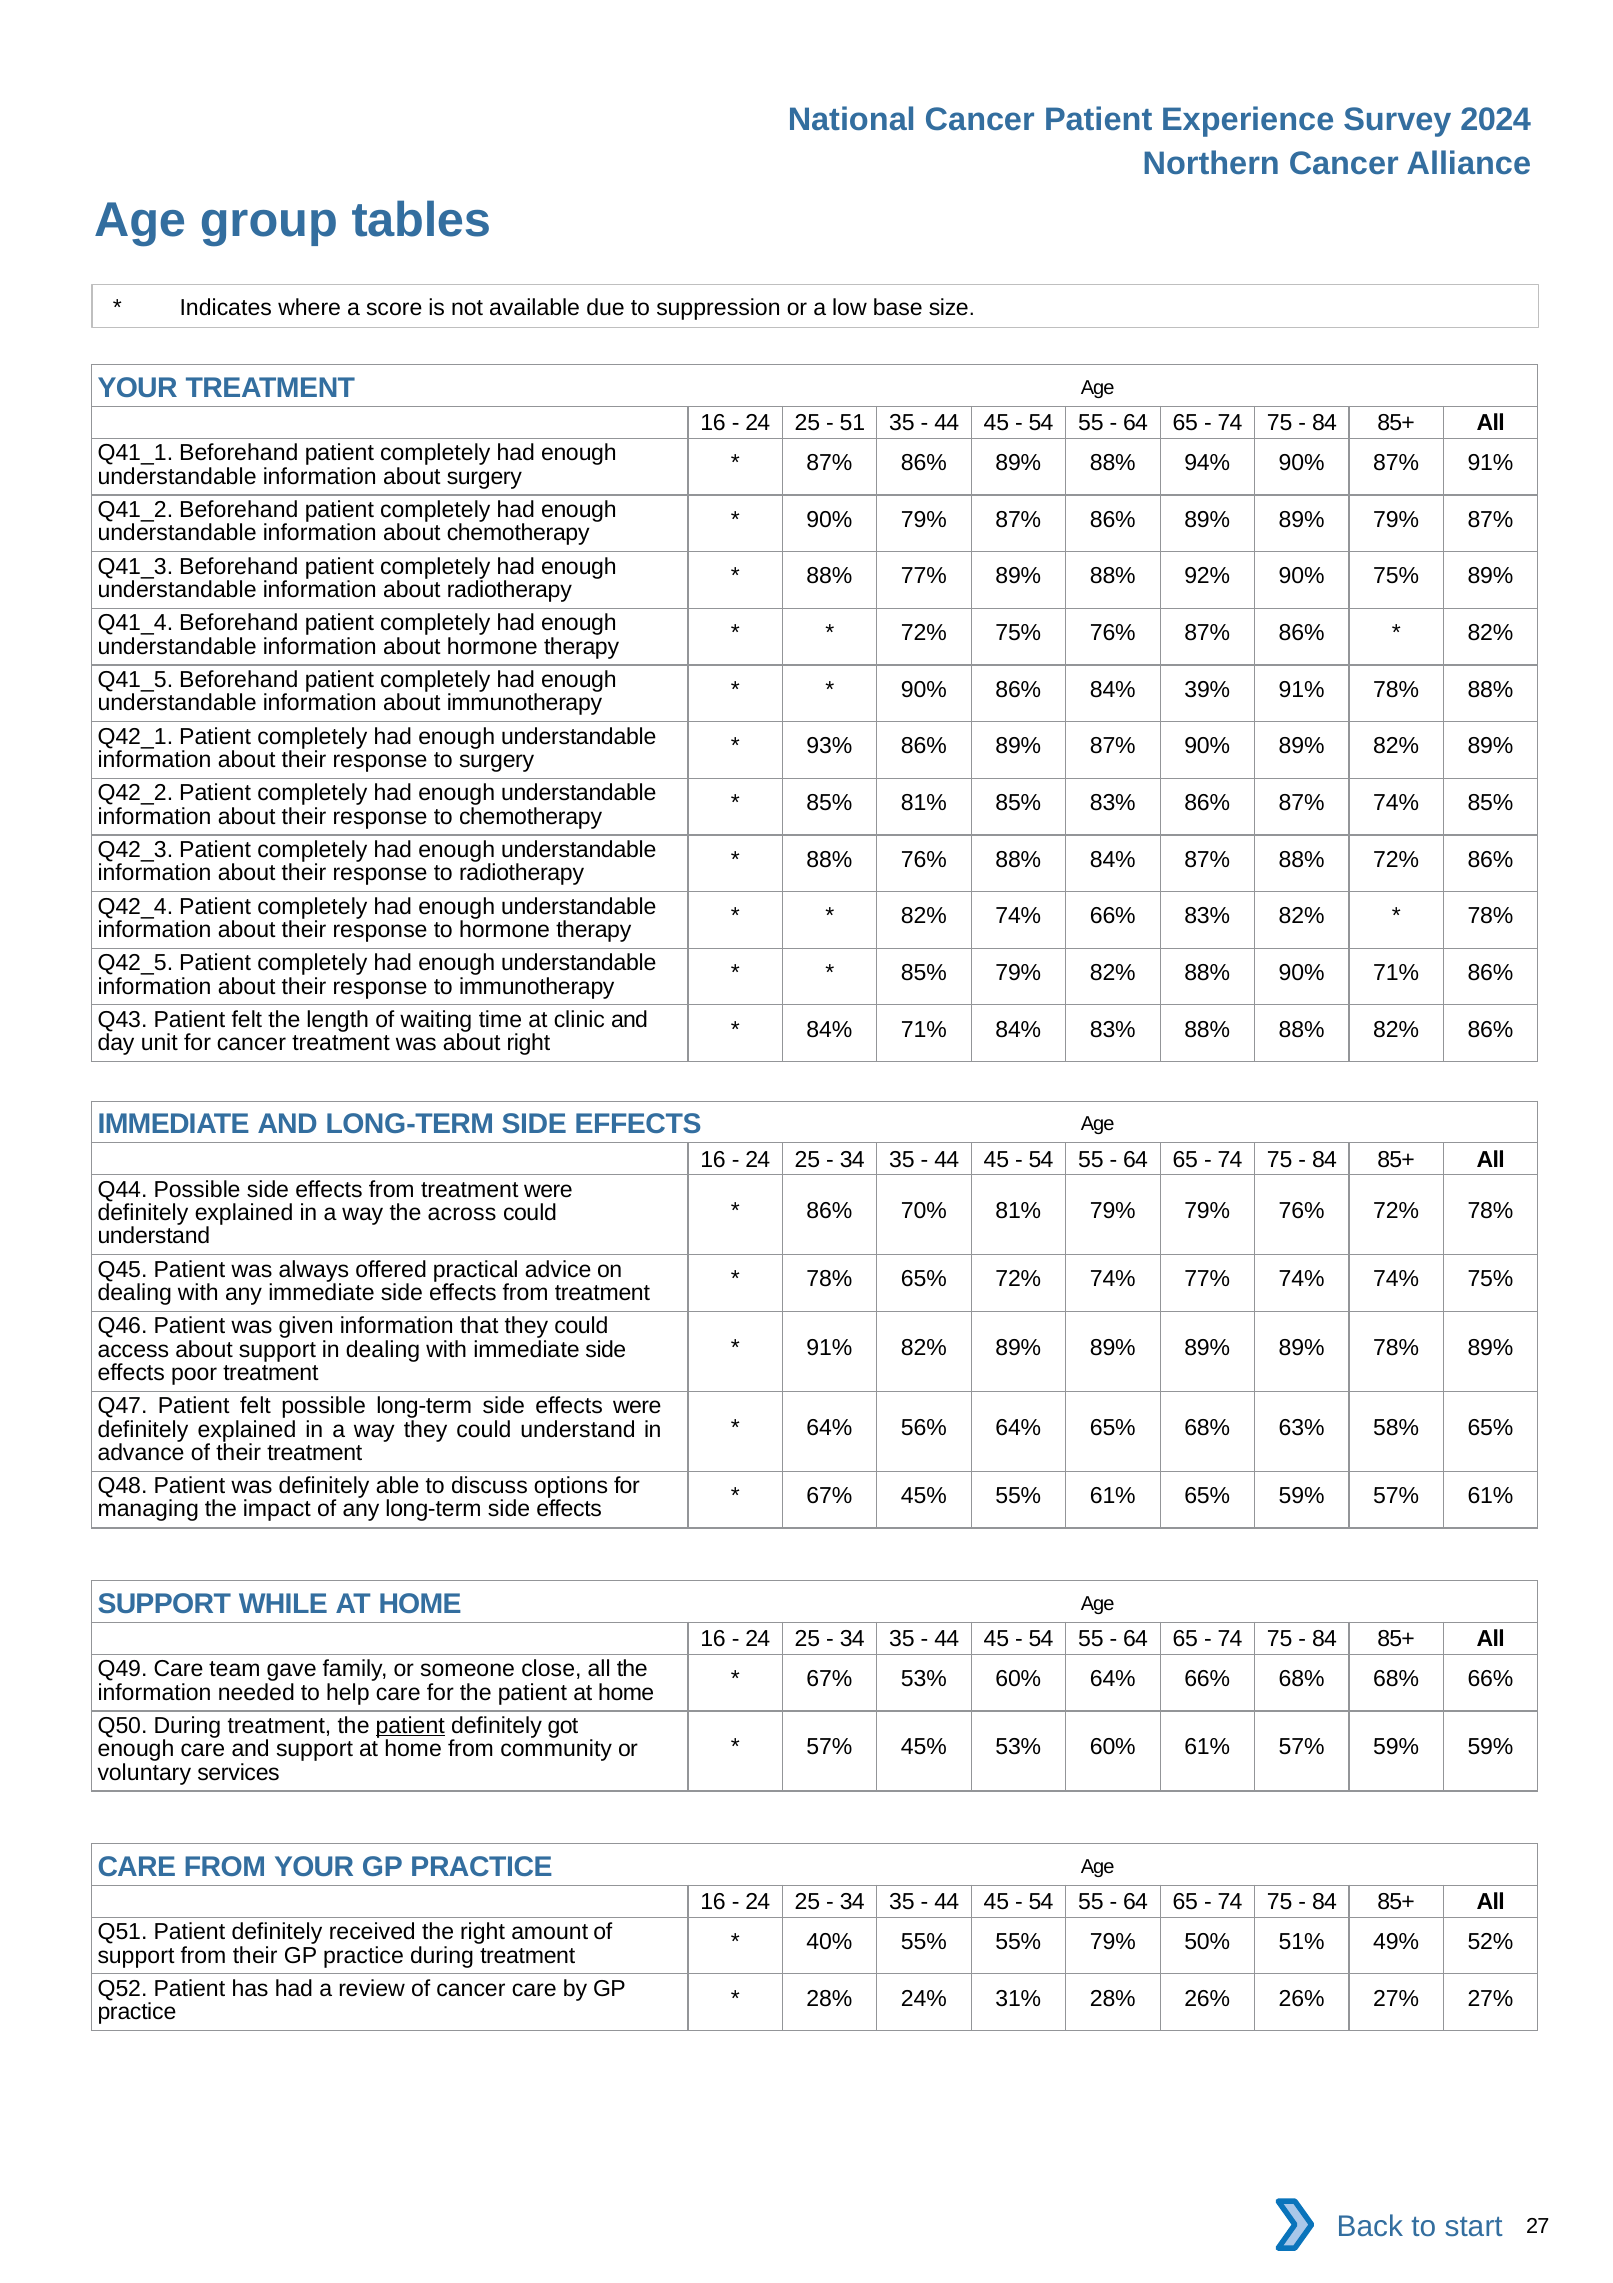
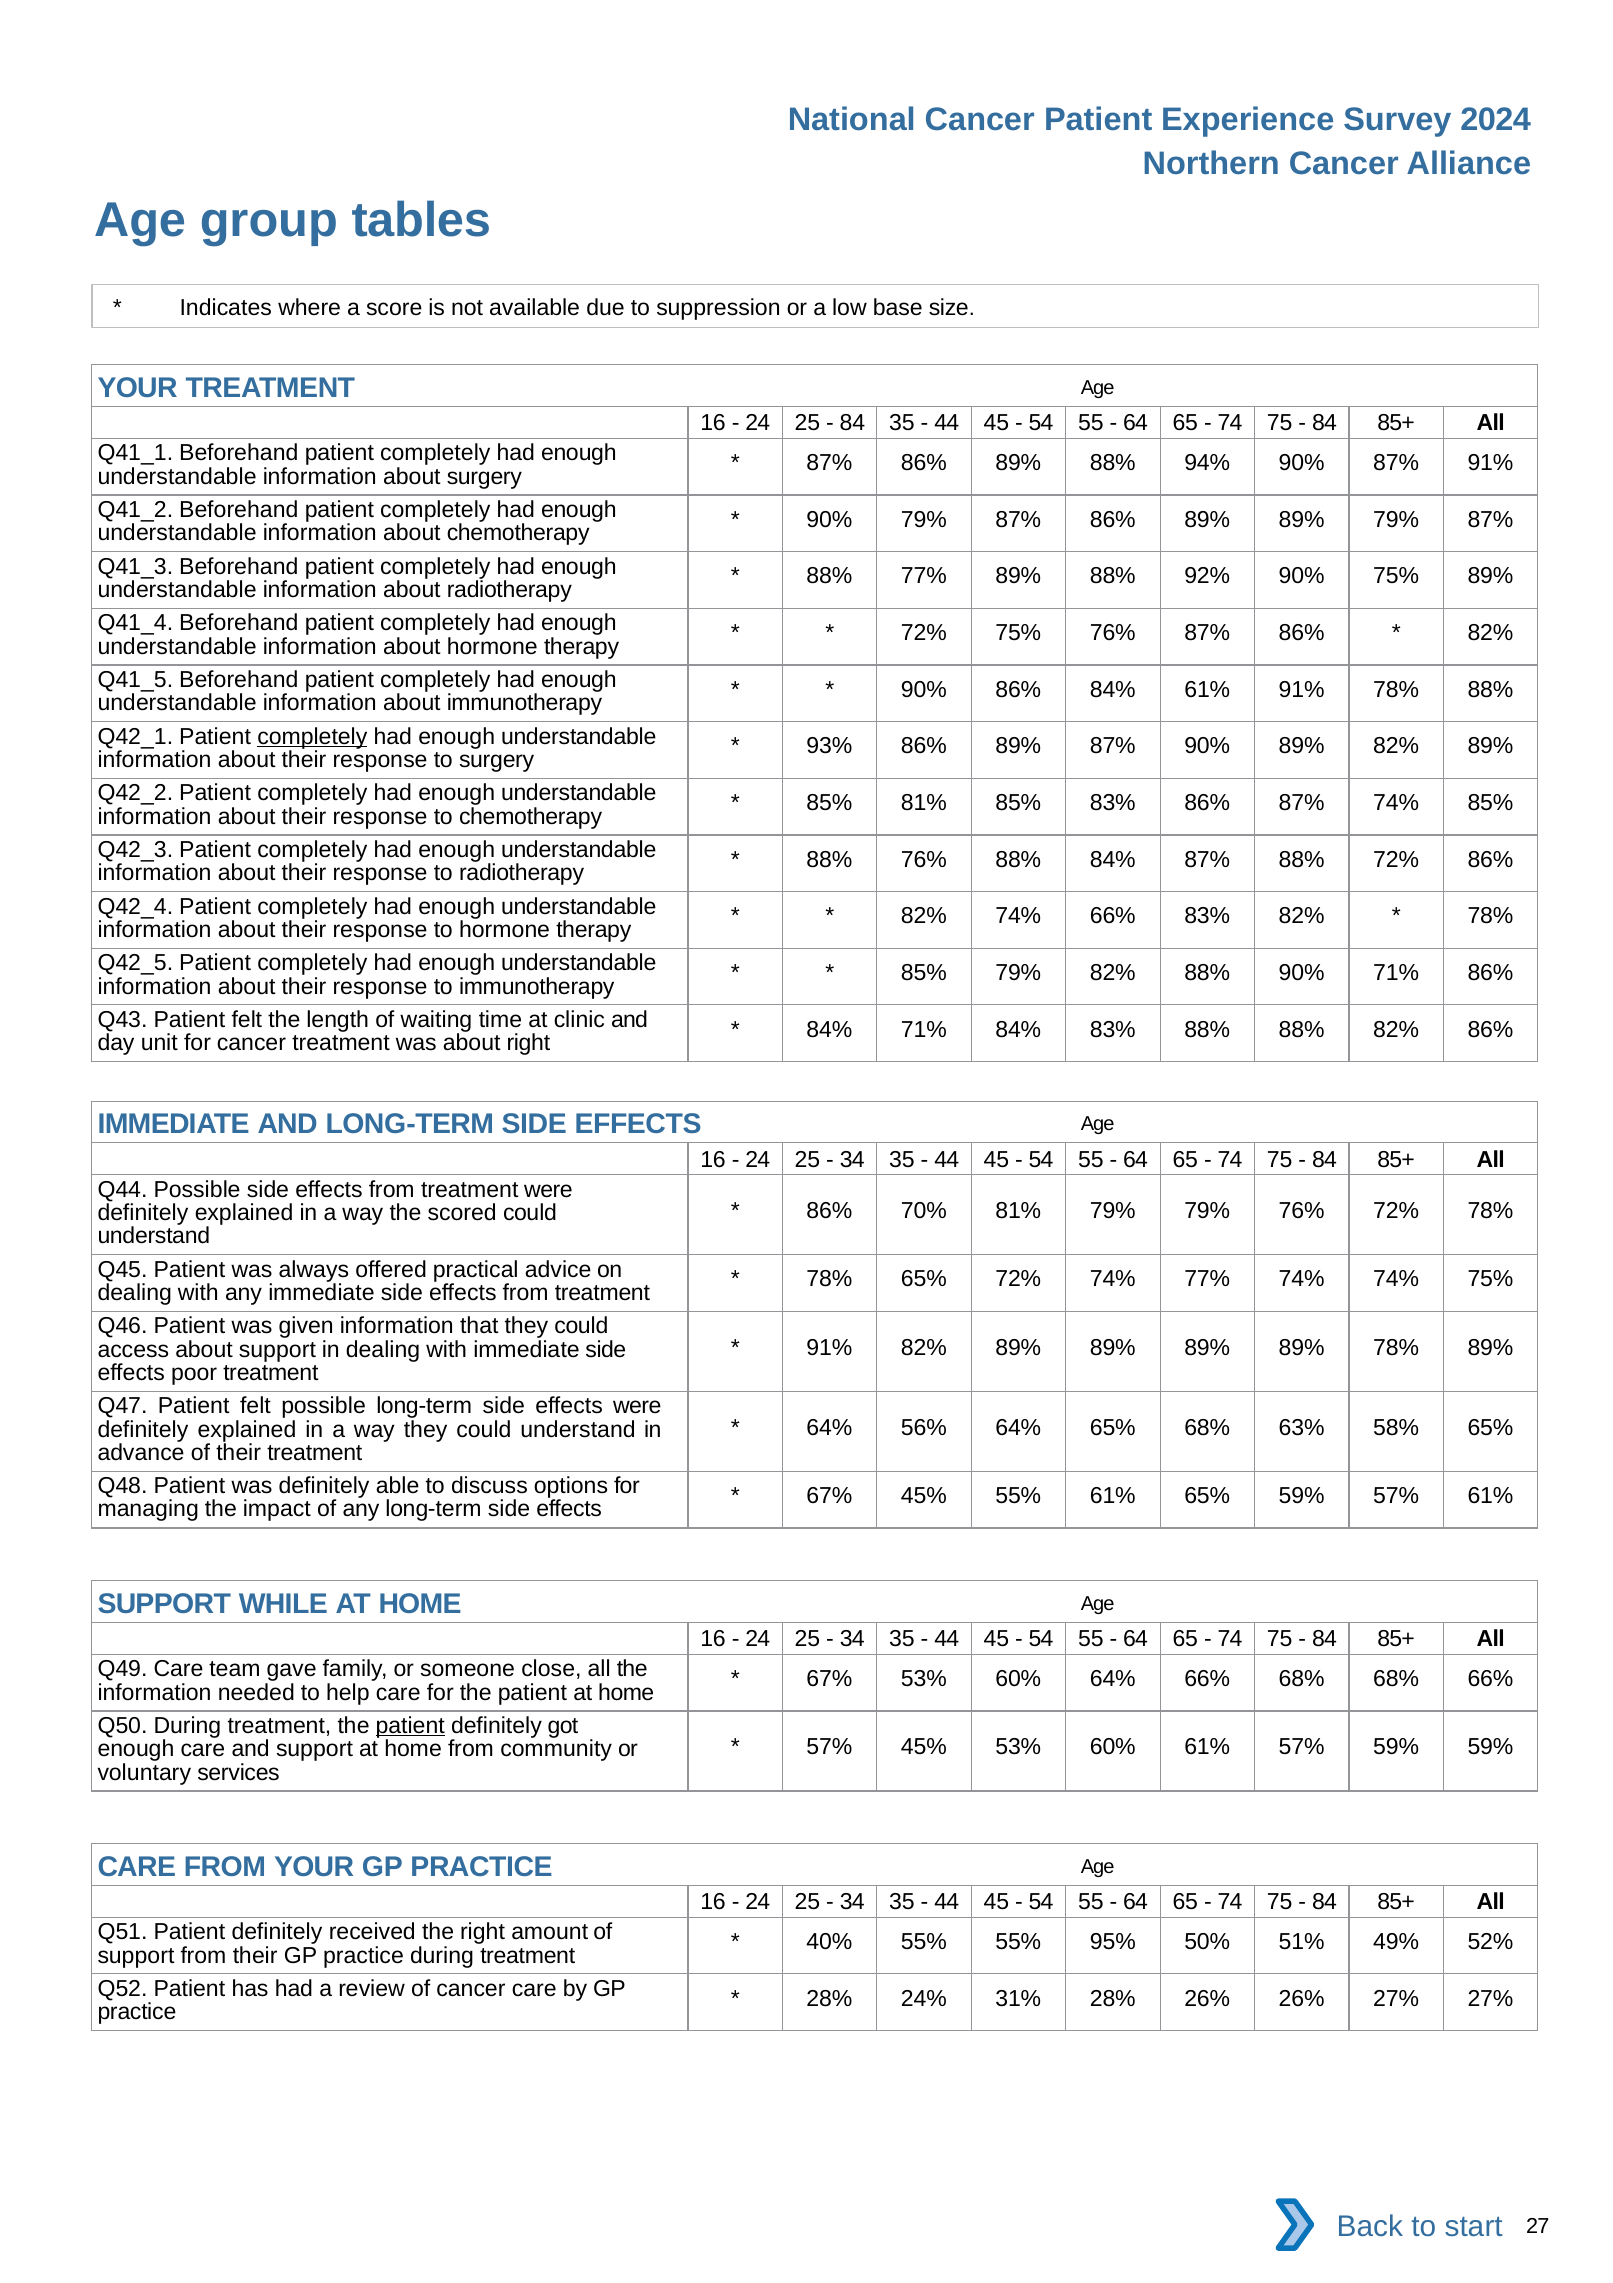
51: 51 -> 84 (852, 423)
84% 39%: 39% -> 61% (1207, 690)
completely underline: none -> present (312, 736)
across: across -> scored (462, 1213)
55% 79%: 79% -> 95% (1113, 1942)
